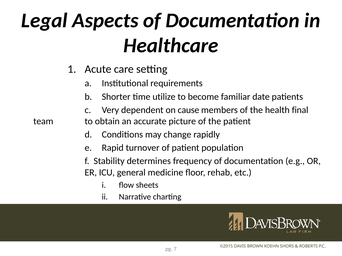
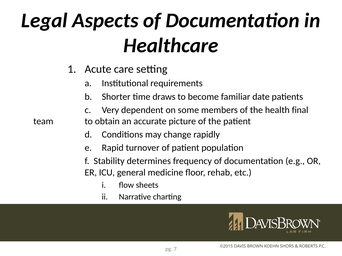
utilize: utilize -> draws (164, 97)
cause: cause -> some (188, 110)
